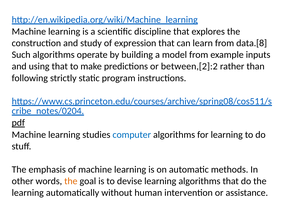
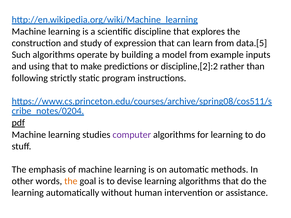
data.[8: data.[8 -> data.[5 (252, 43)
between,[2]:2: between,[2]:2 -> discipline,[2]:2 (189, 66)
computer colour: blue -> purple (132, 135)
